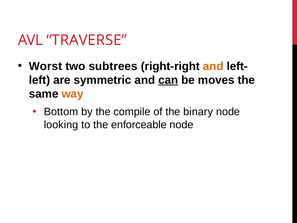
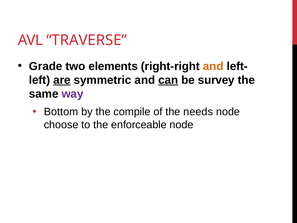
Worst: Worst -> Grade (46, 66)
subtrees: subtrees -> elements (113, 66)
are underline: none -> present (62, 80)
moves: moves -> survey (216, 80)
way colour: orange -> purple (73, 94)
binary: binary -> needs (198, 112)
looking: looking -> choose (61, 125)
